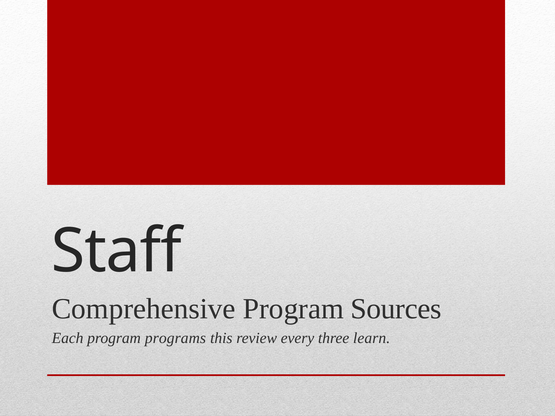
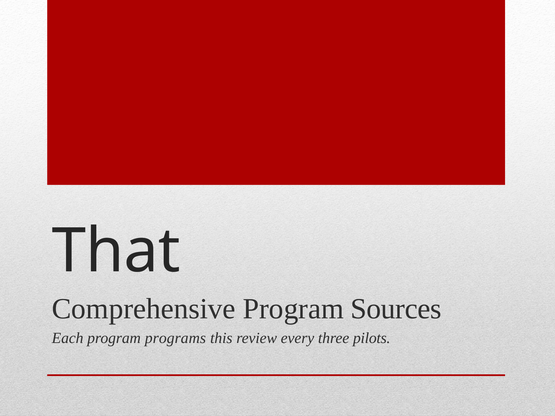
Staff: Staff -> That (116, 251)
learn: learn -> pilots (372, 338)
